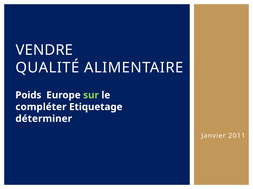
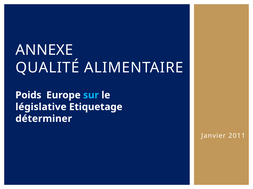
VENDRE: VENDRE -> ANNEXE (44, 50)
sur colour: light green -> light blue (91, 95)
compléter: compléter -> législative (41, 107)
